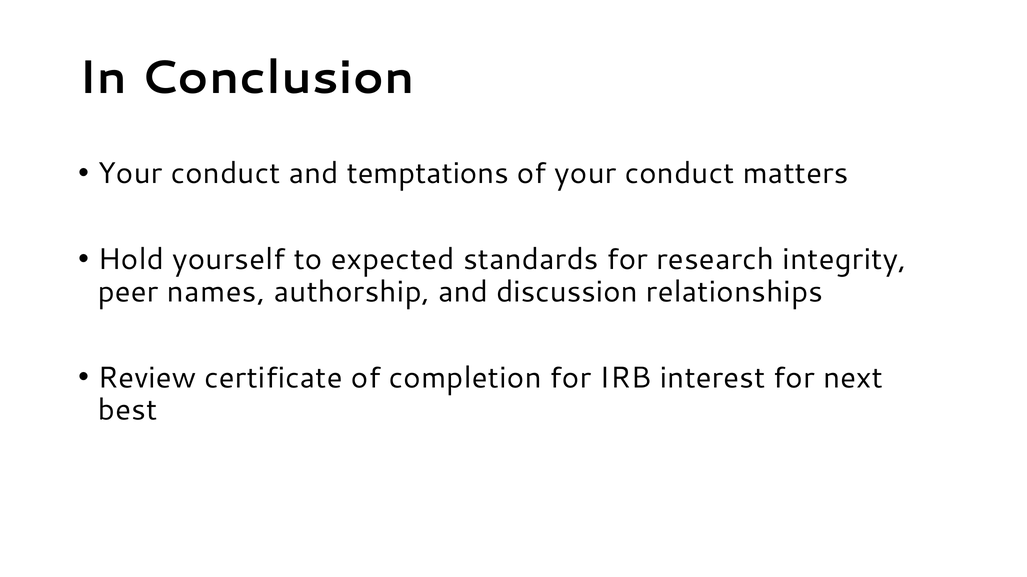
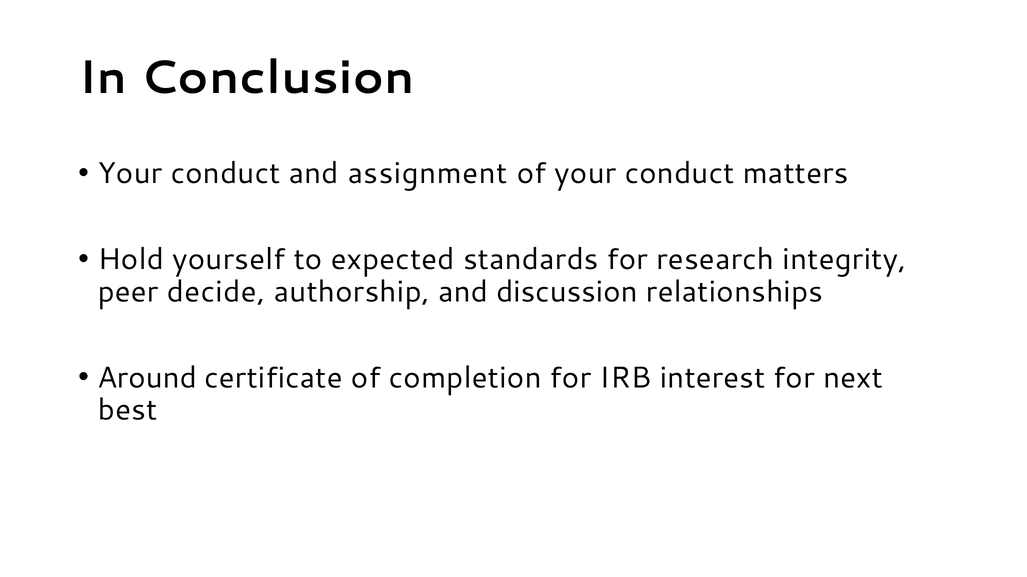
temptations: temptations -> assignment (428, 174)
names: names -> decide (216, 292)
Review: Review -> Around (147, 378)
